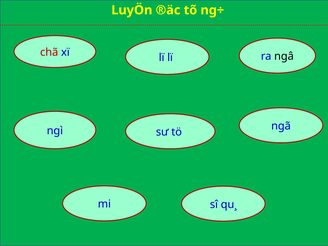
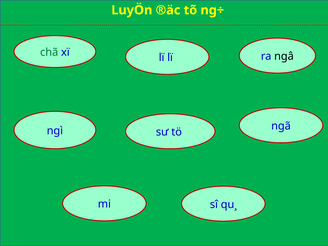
chã colour: red -> green (49, 52)
